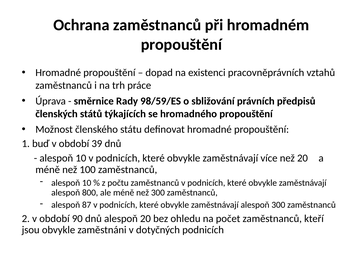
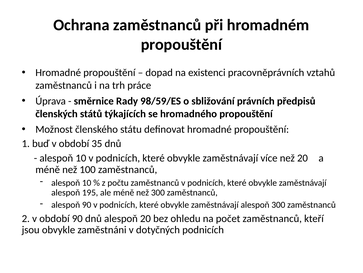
39: 39 -> 35 (97, 143)
800: 800 -> 195 (90, 192)
alespoň 87: 87 -> 90 (87, 204)
